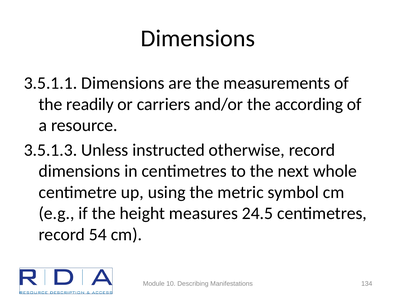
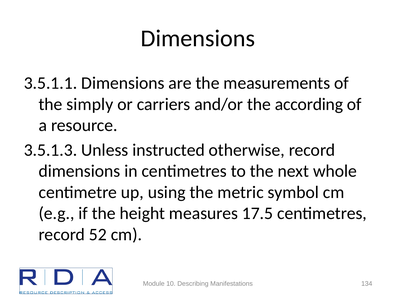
readily: readily -> simply (90, 104)
24.5: 24.5 -> 17.5 (258, 213)
54: 54 -> 52 (98, 234)
